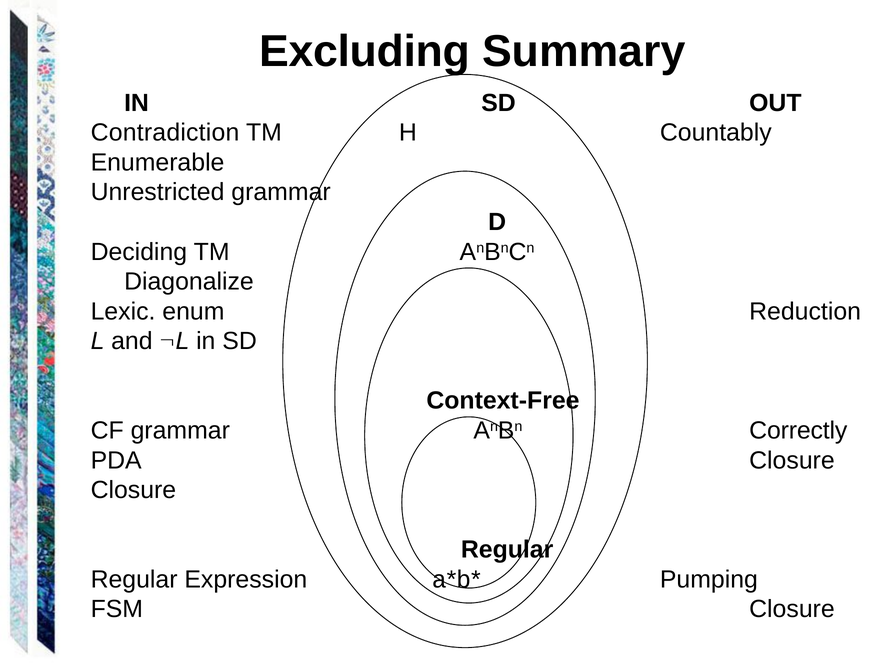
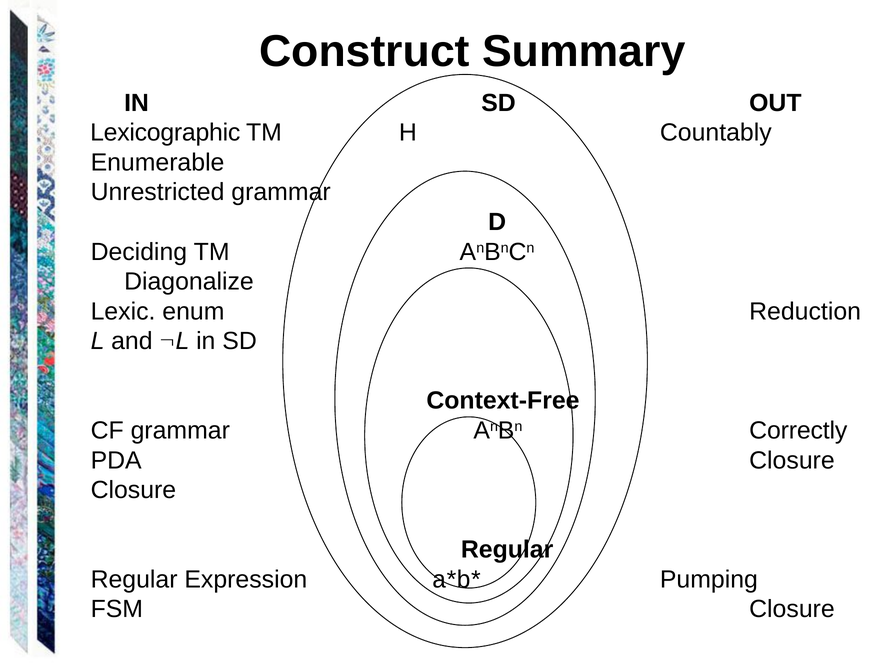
Excluding: Excluding -> Construct (364, 51)
Contradiction: Contradiction -> Lexicographic (165, 133)
